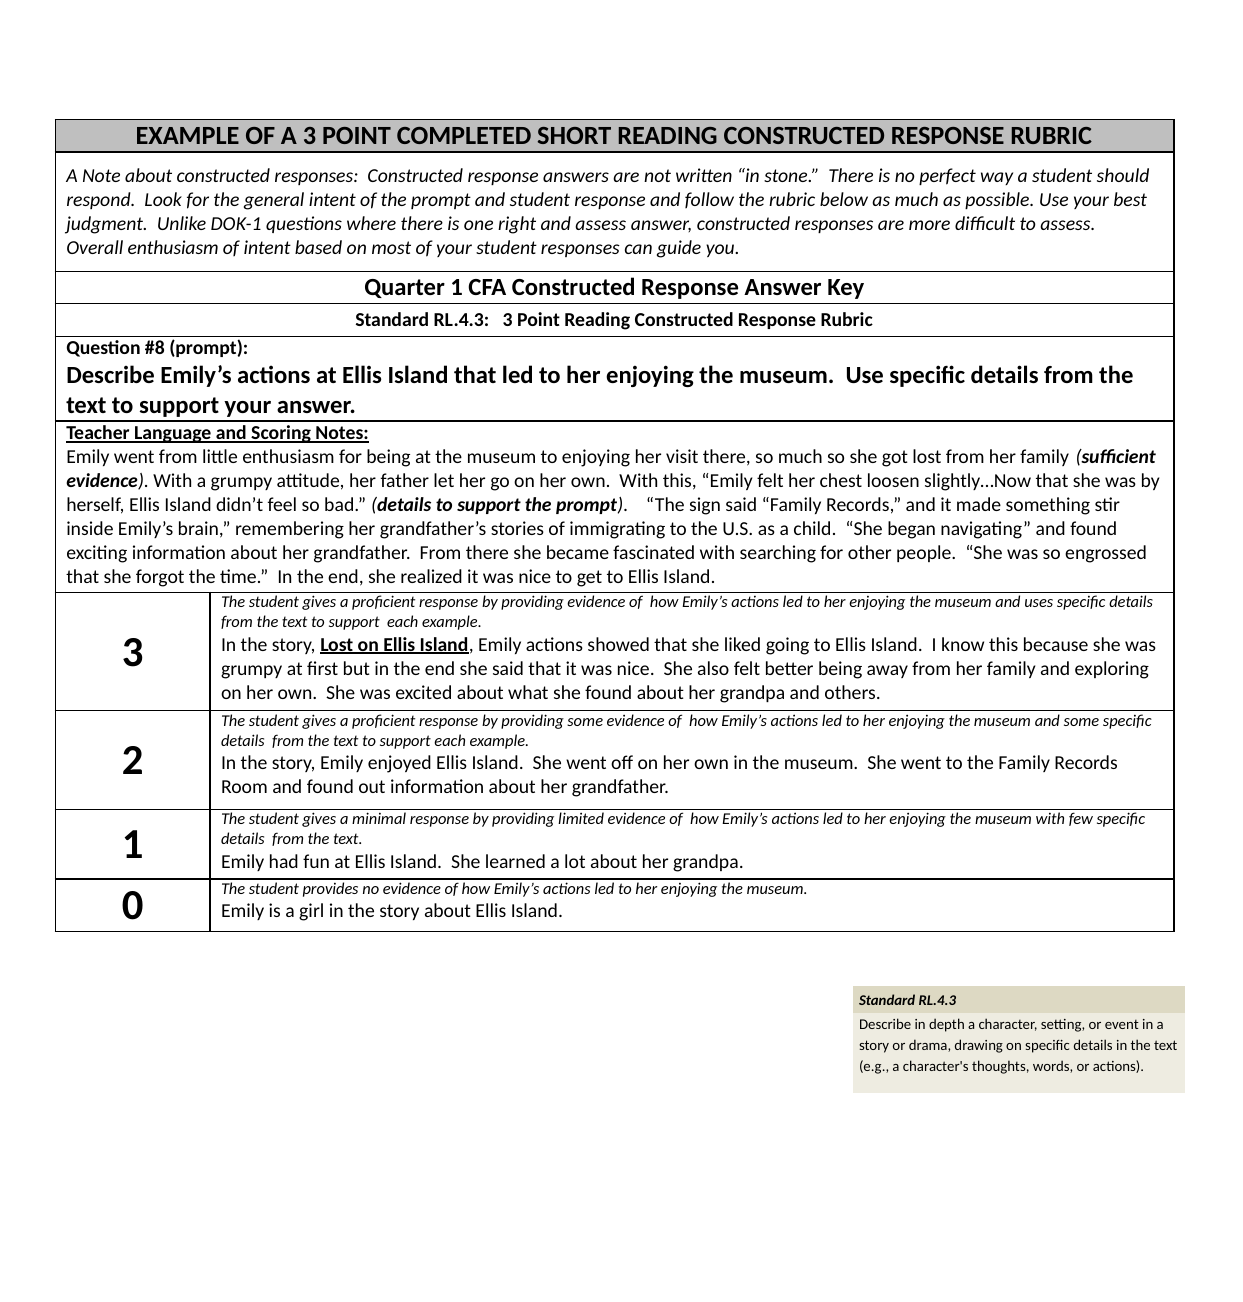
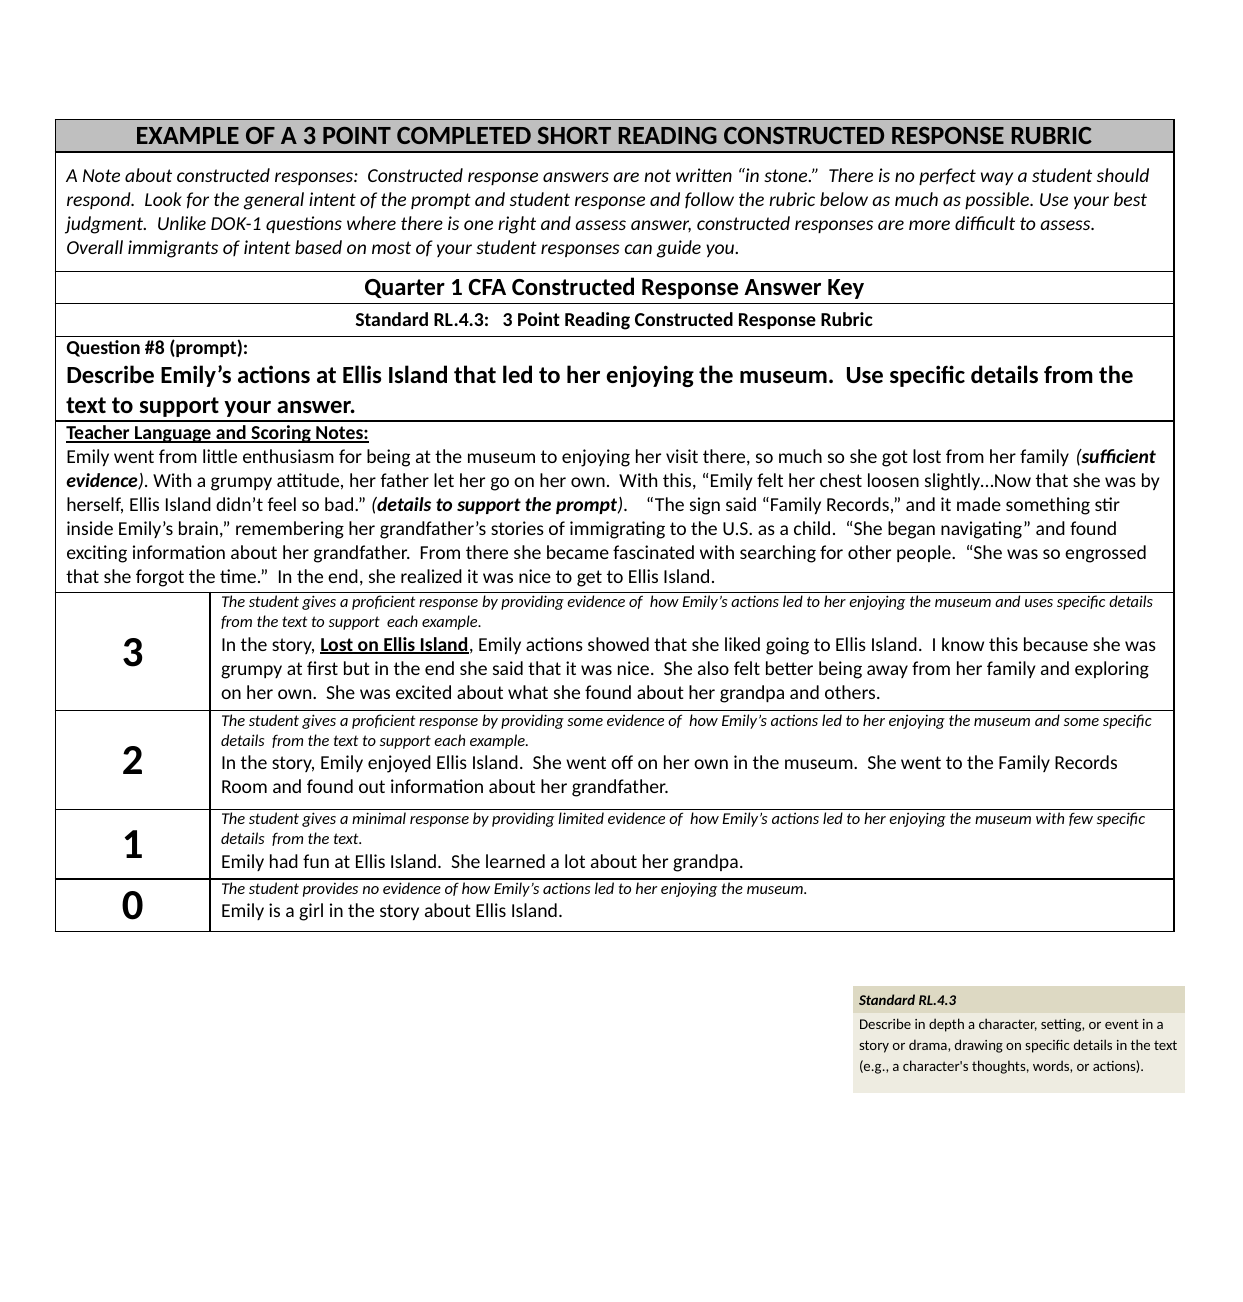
Overall enthusiasm: enthusiasm -> immigrants (173, 248)
